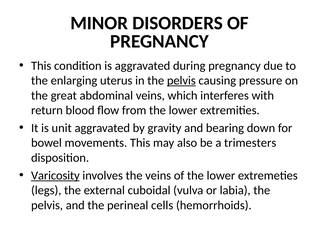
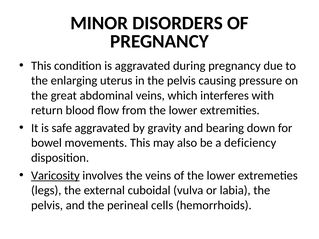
pelvis underline: present -> none (181, 81)
unit: unit -> safe (62, 128)
trimesters: trimesters -> deficiency (250, 143)
